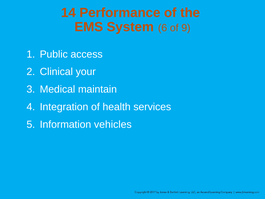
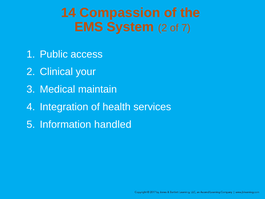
Performance: Performance -> Compassion (120, 13)
System 6: 6 -> 2 (163, 28)
9: 9 -> 7 (186, 28)
vehicles: vehicles -> handled (113, 124)
